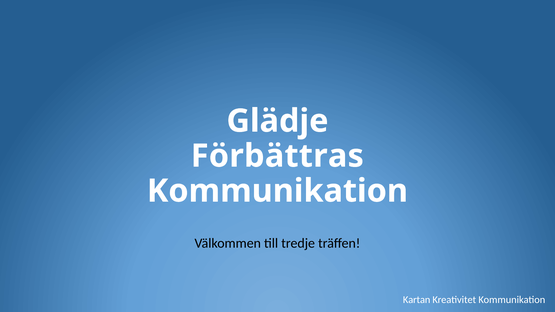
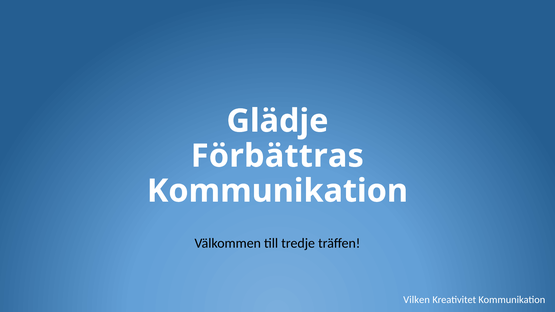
Kartan: Kartan -> Vilken (417, 300)
